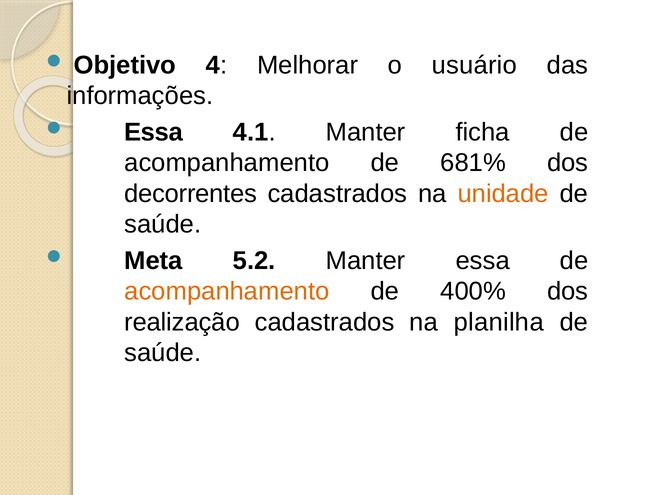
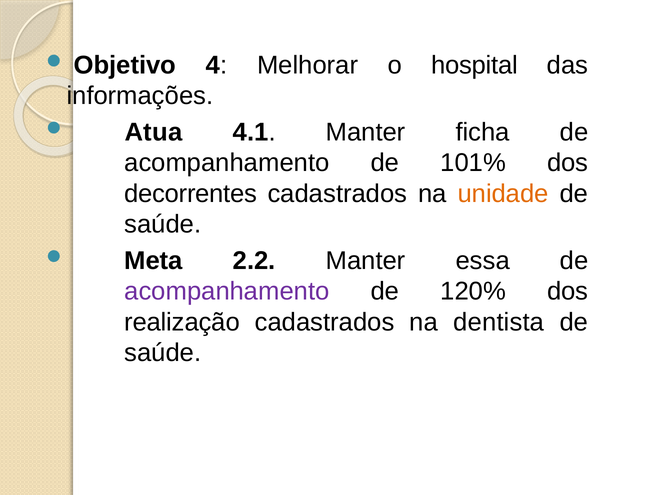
usuário: usuário -> hospital (475, 65)
Essa: Essa -> Atua (153, 132)
681%: 681% -> 101% (473, 163)
5.2: 5.2 -> 2.2 (254, 261)
acompanhamento colour: orange -> purple (227, 291)
400%: 400% -> 120% (473, 291)
planilha: planilha -> dentista (499, 322)
